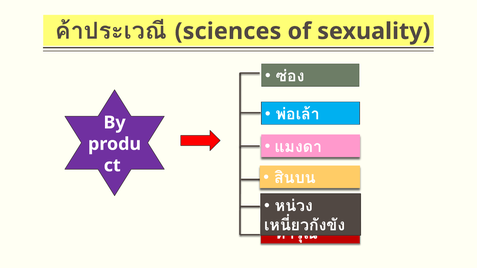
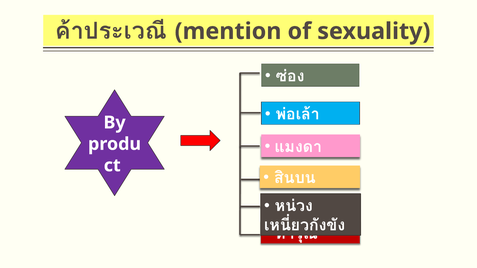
sciences: sciences -> mention (228, 31)
